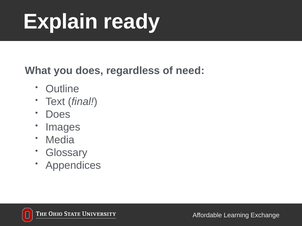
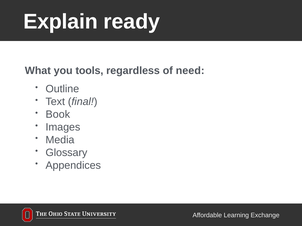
you does: does -> tools (89, 71)
Does: Does -> Book (58, 115)
